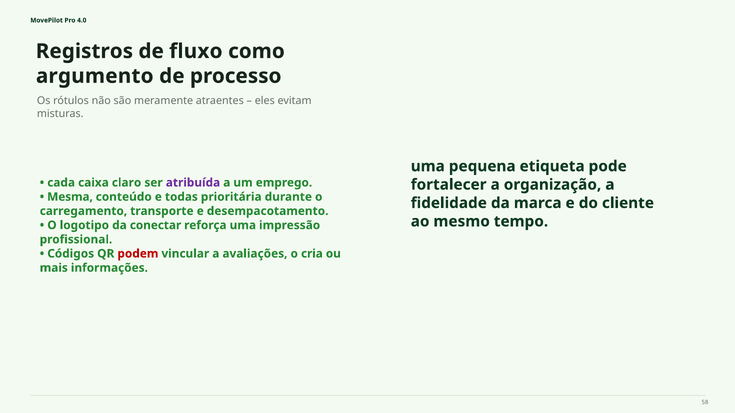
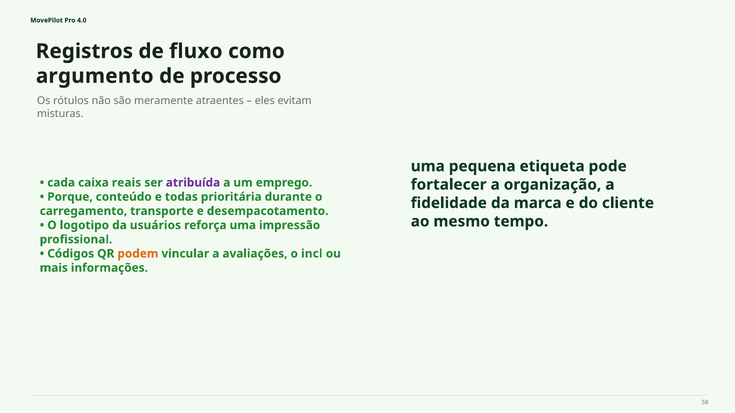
claro: claro -> reais (126, 183)
Mesma: Mesma -> Porque (70, 197)
conectar: conectar -> usuários (155, 225)
podem colour: red -> orange (138, 254)
cria: cria -> incl (312, 254)
